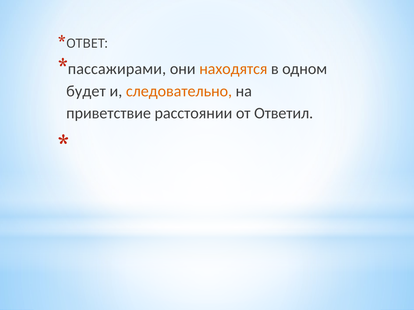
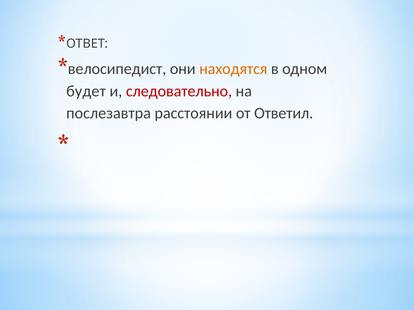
пассажирами: пассажирами -> велосипедист (117, 69)
следовательно colour: orange -> red (179, 91)
приветствие: приветствие -> послезавтра (109, 113)
